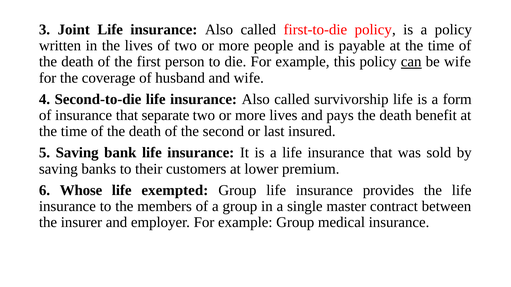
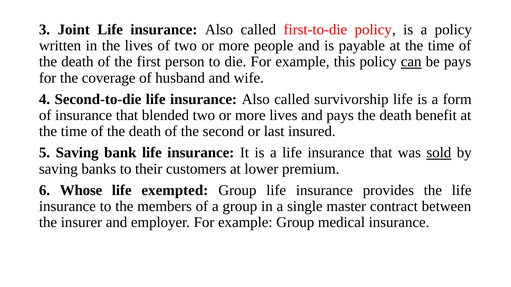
be wife: wife -> pays (458, 62)
separate: separate -> blended (165, 115)
sold underline: none -> present (439, 153)
